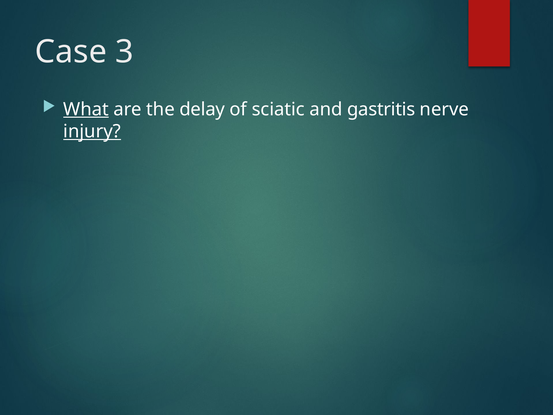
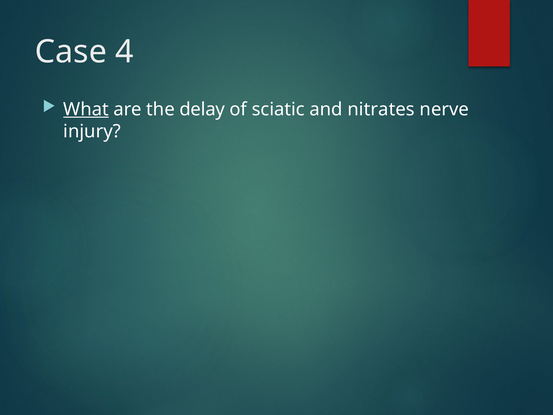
3: 3 -> 4 (125, 52)
gastritis: gastritis -> nitrates (381, 109)
injury underline: present -> none (92, 131)
